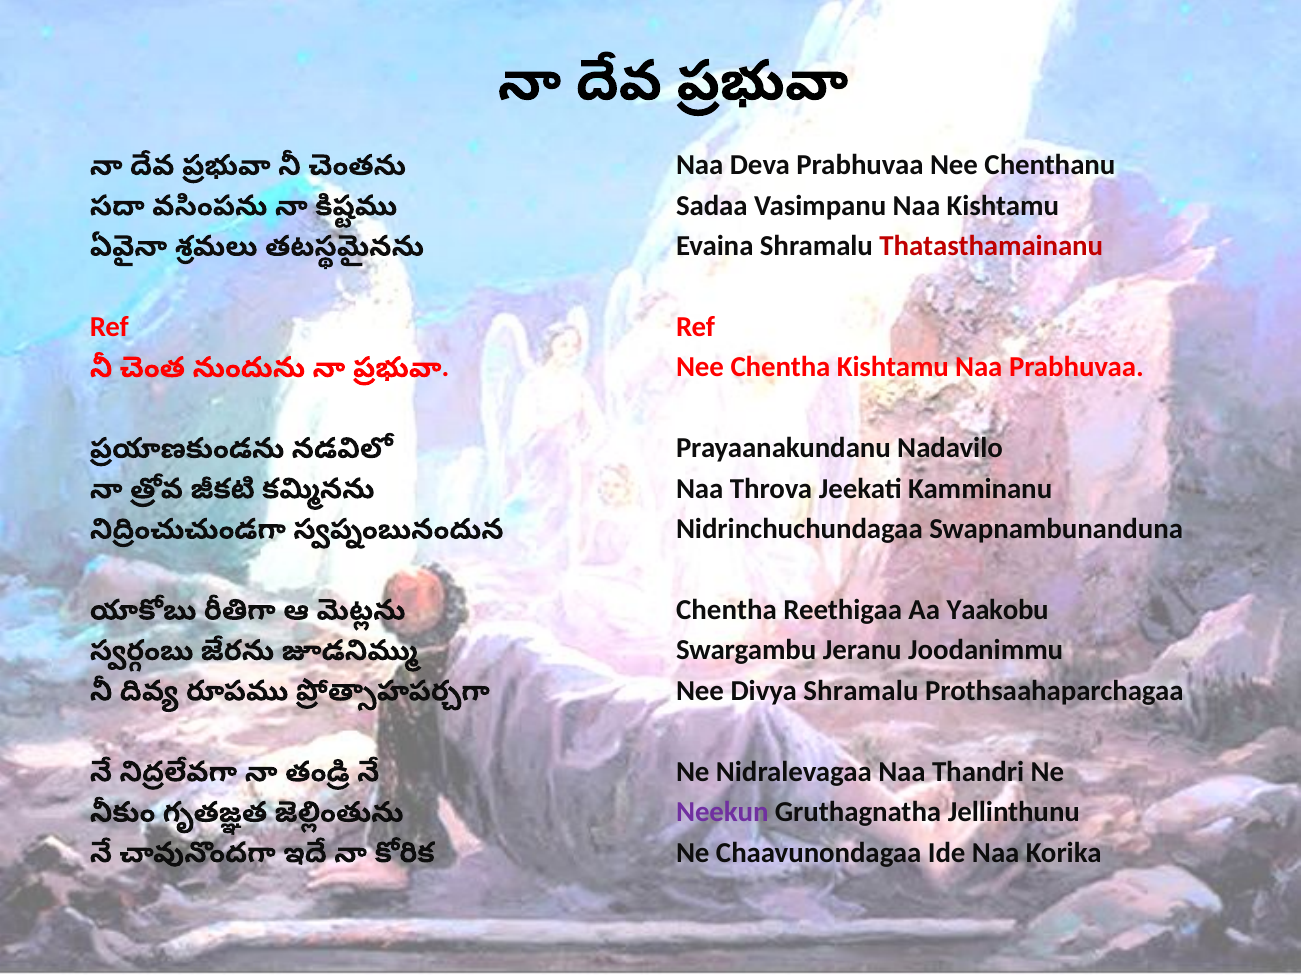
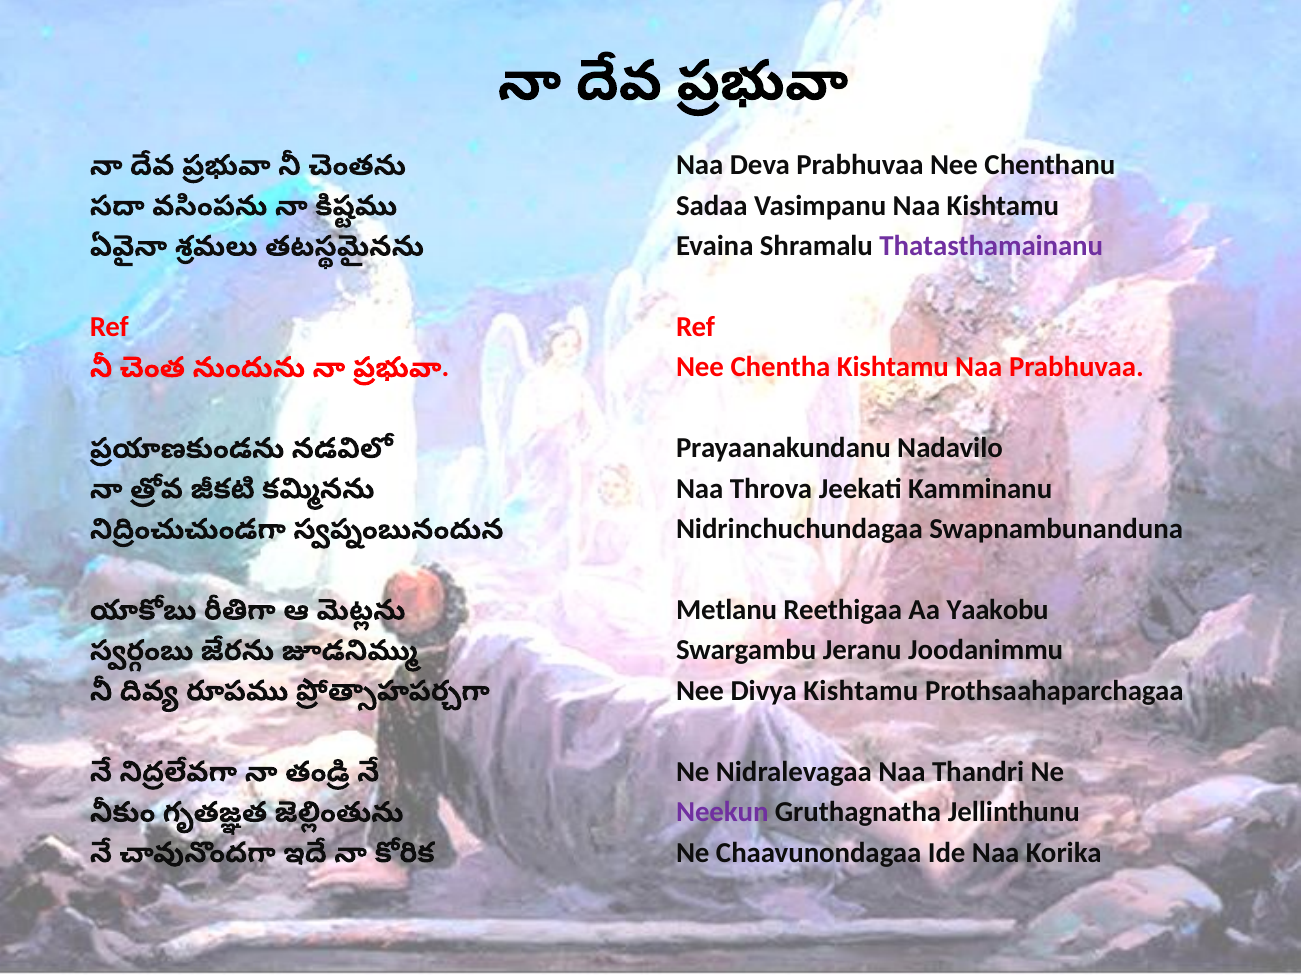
Thatasthamainanu colour: red -> purple (991, 246)
Chentha: Chentha -> Metlanu (727, 610)
Divya Shramalu: Shramalu -> Kishtamu (861, 691)
